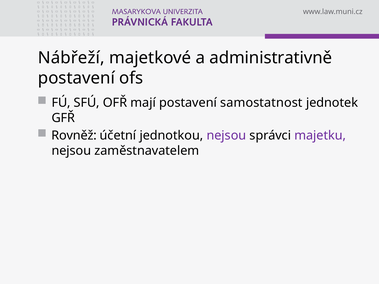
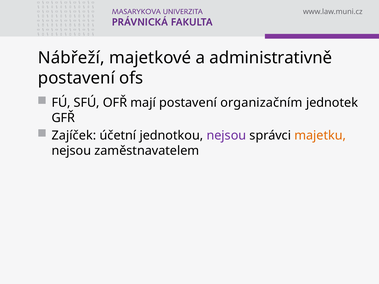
samostatnost: samostatnost -> organizačním (261, 103)
Rovněž: Rovněž -> Zajíček (74, 136)
majetku colour: purple -> orange (320, 136)
